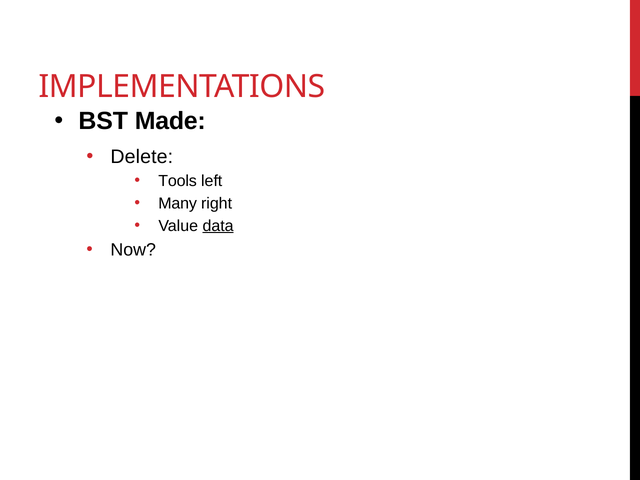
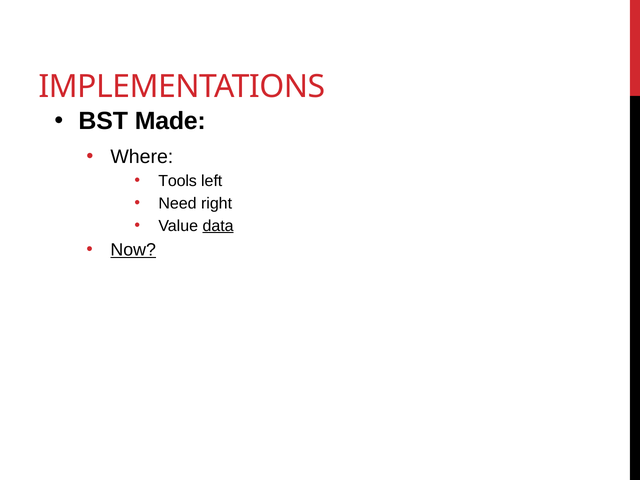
Delete: Delete -> Where (142, 157)
Many: Many -> Need (178, 203)
Now underline: none -> present (133, 250)
